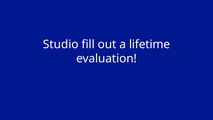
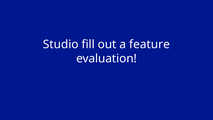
lifetime: lifetime -> feature (149, 44)
